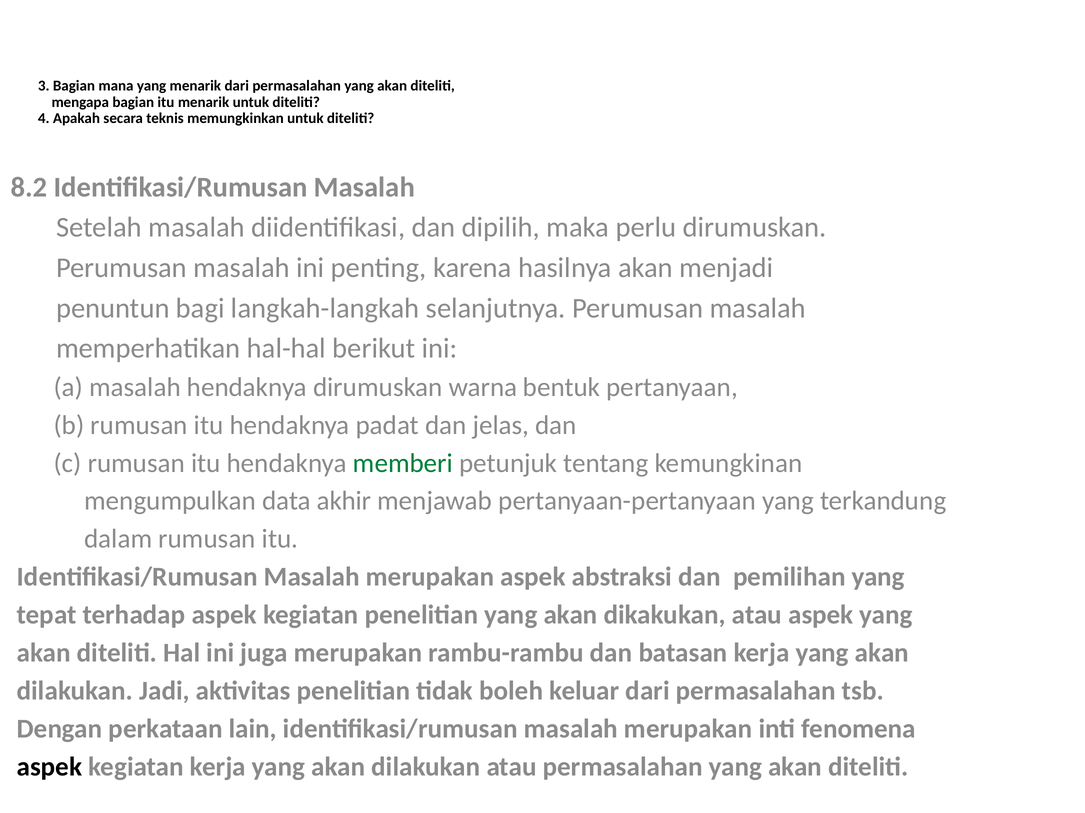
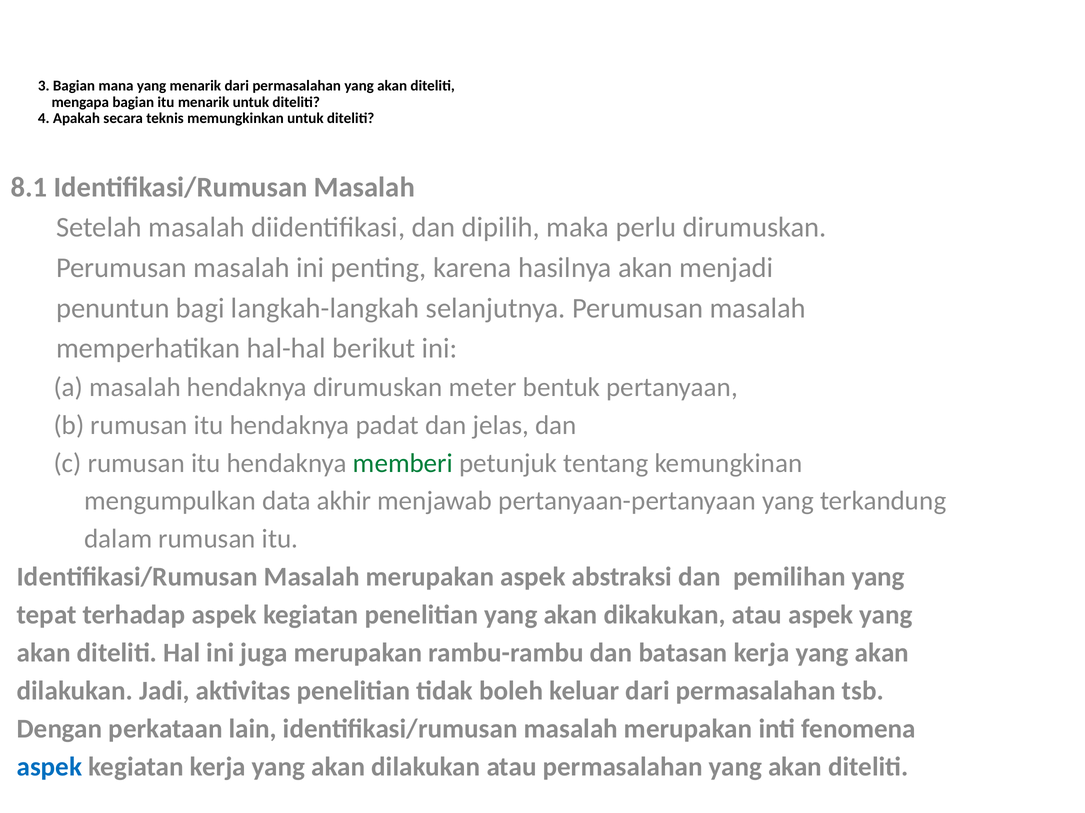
8.2: 8.2 -> 8.1 (29, 187)
warna: warna -> meter (483, 388)
aspek colour: black -> blue (49, 767)
